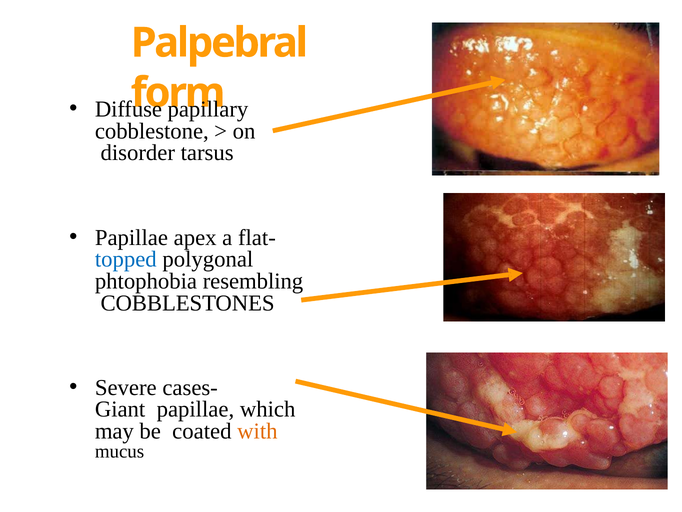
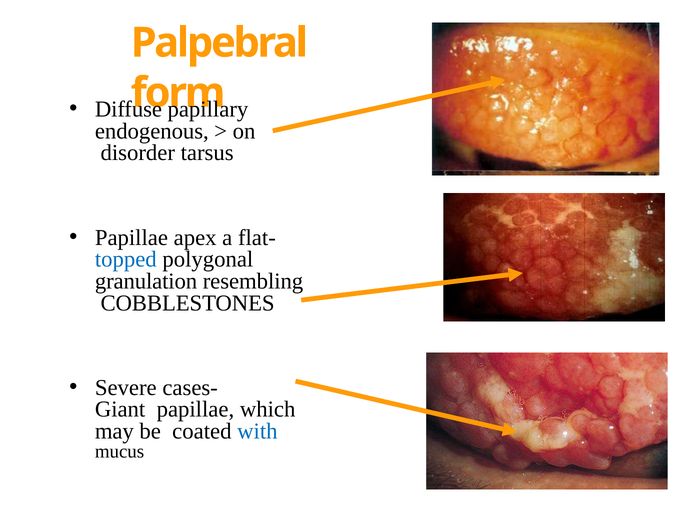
cobblestone: cobblestone -> endogenous (152, 131)
phtophobia: phtophobia -> granulation (146, 281)
with colour: orange -> blue (257, 431)
